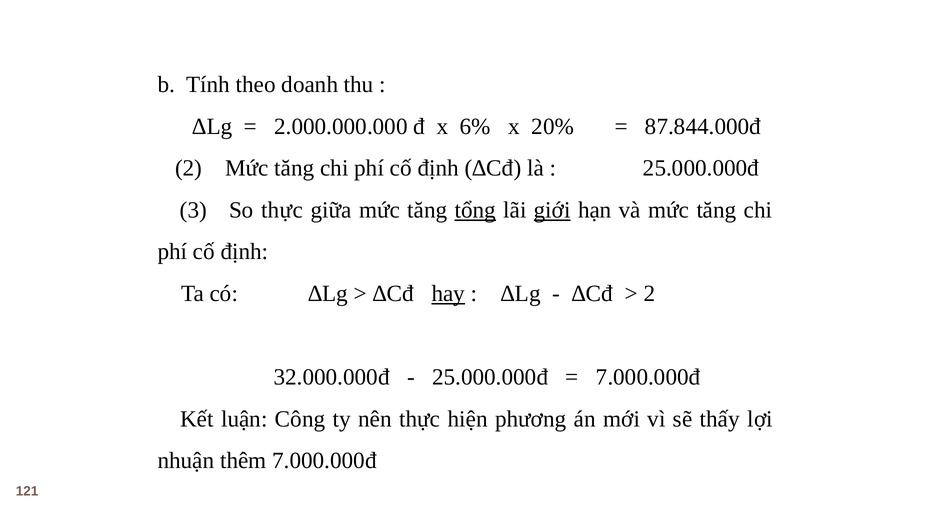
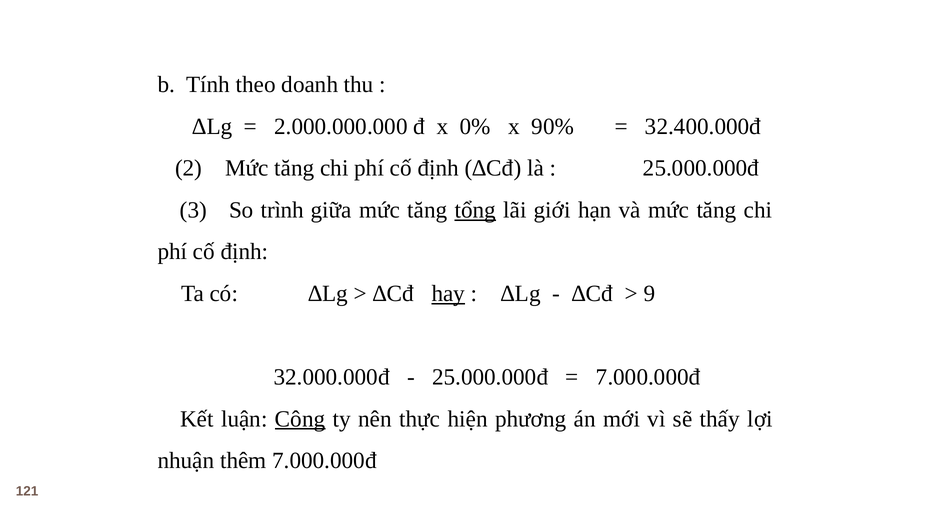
6%: 6% -> 0% (475, 127)
20%: 20% -> 90% (553, 127)
87.844.000đ: 87.844.000đ -> 32.400.000đ (703, 127)
So thực: thực -> trình (282, 210)
giới underline: present -> none (552, 210)
2: 2 -> 9 (649, 294)
Công underline: none -> present (300, 419)
